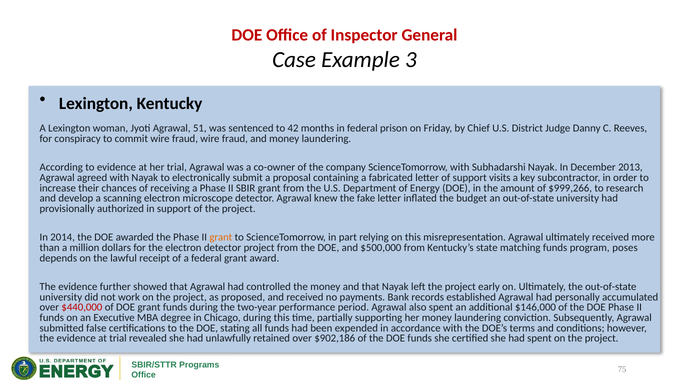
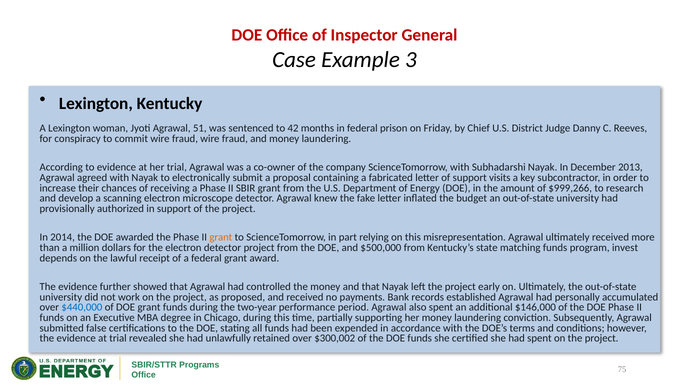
poses: poses -> invest (625, 248)
$440,000 colour: red -> blue (82, 308)
$902,186: $902,186 -> $300,002 (335, 339)
